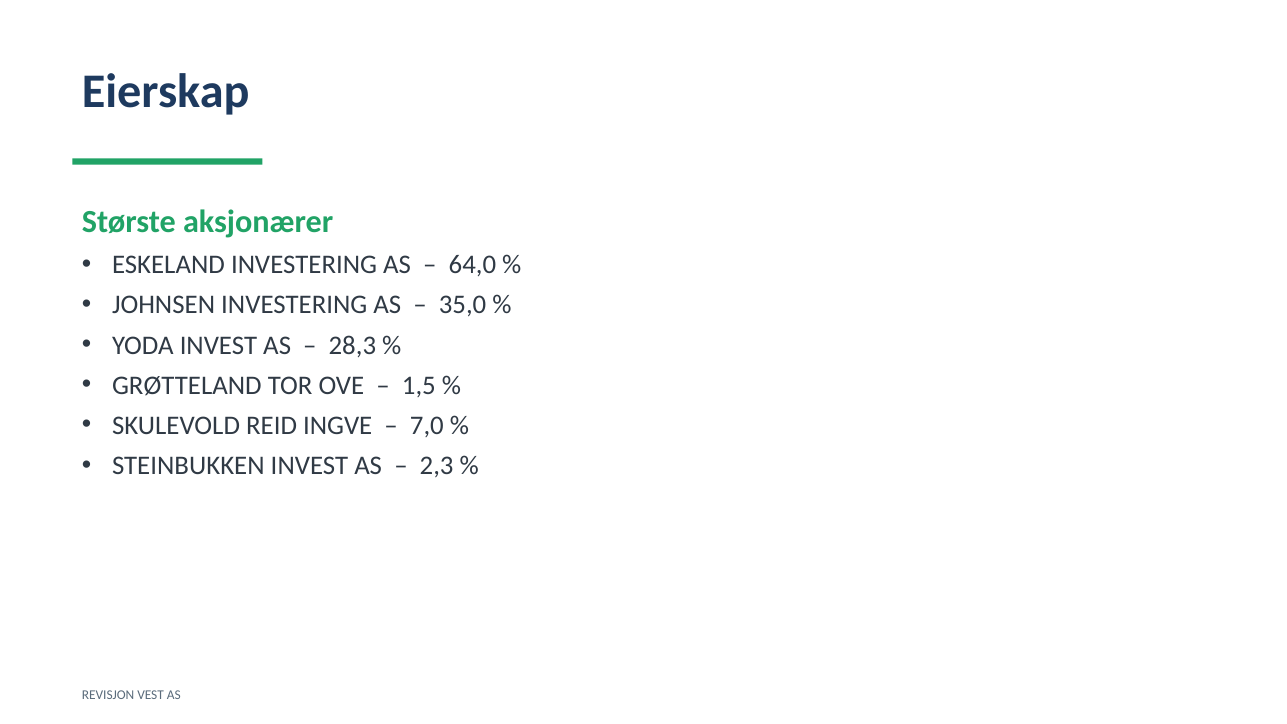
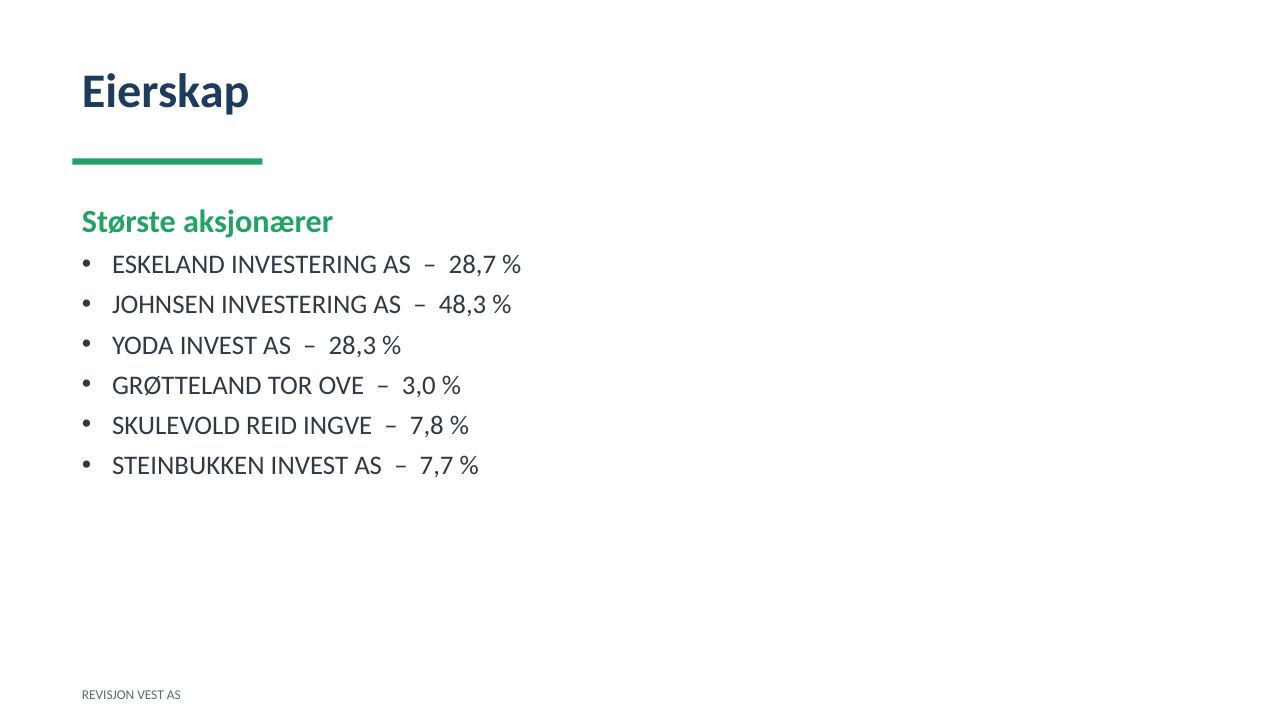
64,0: 64,0 -> 28,7 (472, 265)
35,0: 35,0 -> 48,3 (463, 305)
1,5: 1,5 -> 3,0 (419, 385)
7,0: 7,0 -> 7,8 (427, 426)
2,3: 2,3 -> 7,7 (437, 466)
